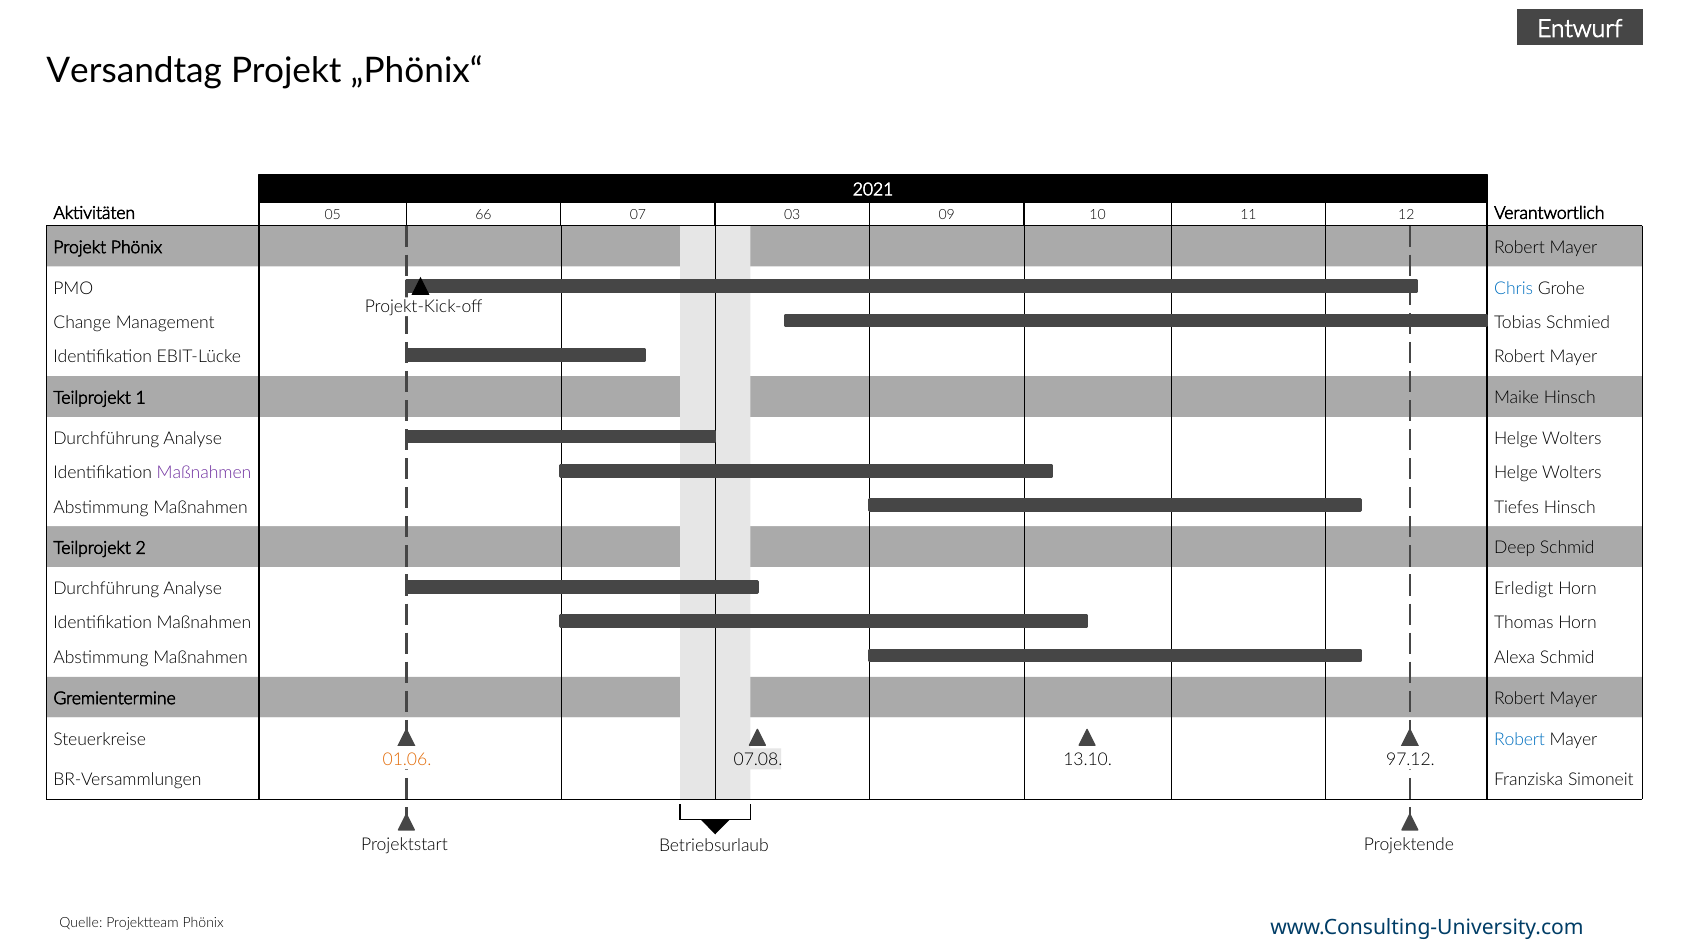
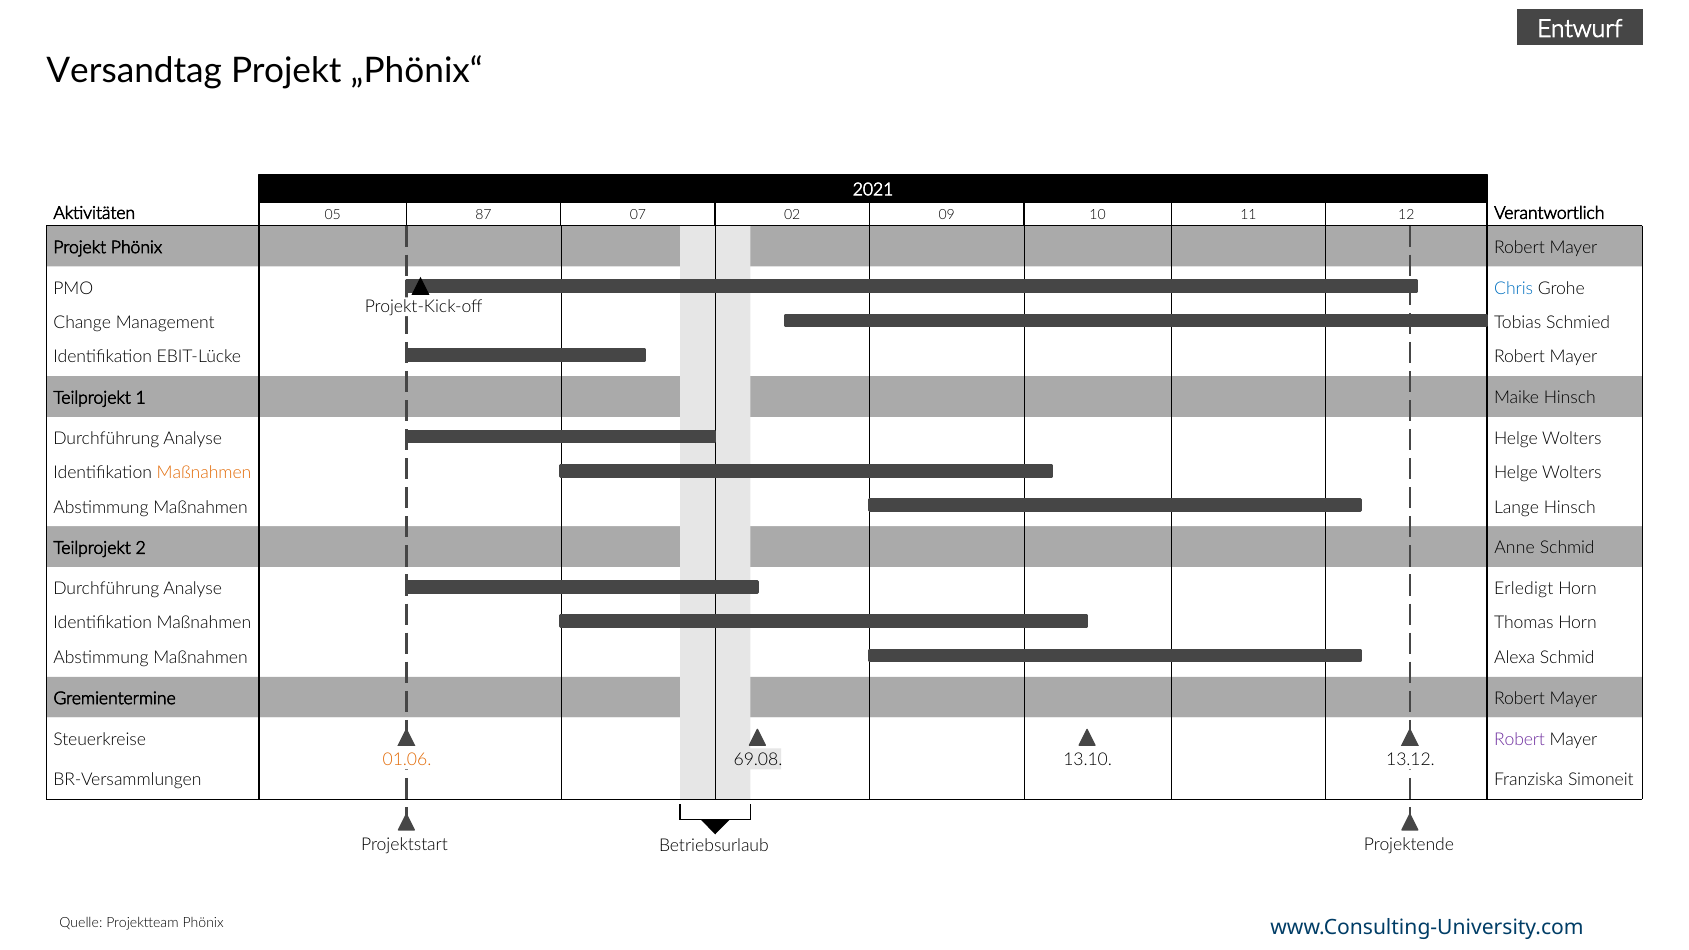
66: 66 -> 87 (483, 215)
03: 03 -> 02 (792, 215)
Maßnahmen colour: purple -> orange (204, 473)
Tiefes: Tiefes -> Lange (1517, 507)
Deep: Deep -> Anne (1515, 548)
Robert colour: blue -> purple (1520, 739)
07.08: 07.08 -> 69.08 (758, 760)
97.12: 97.12 -> 13.12 (1410, 760)
